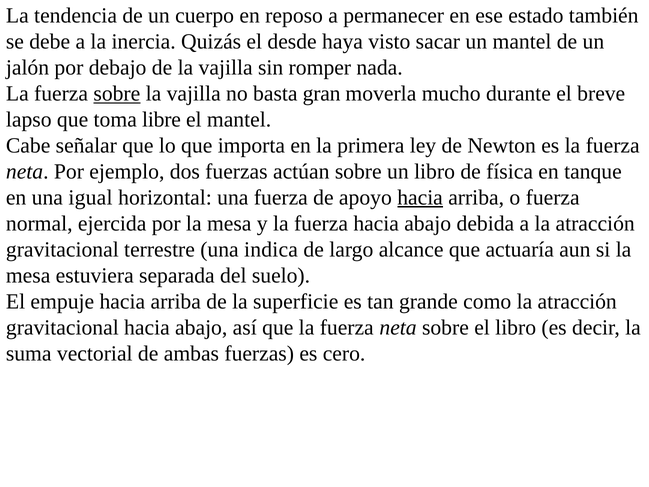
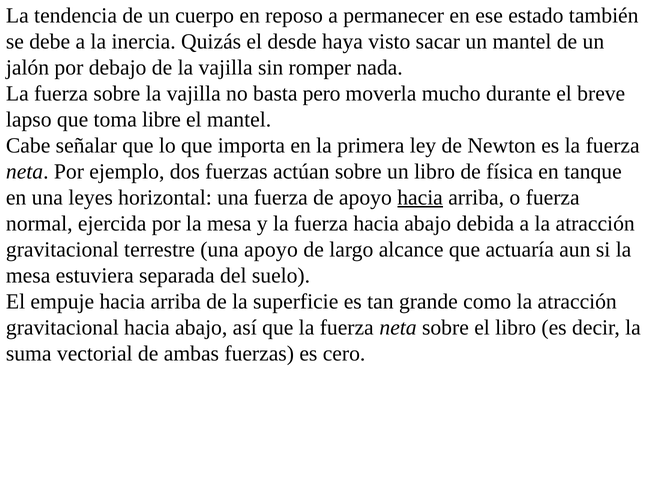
sobre underline: present -> none (117, 94)
gran: gran -> pero (322, 94)
igual: igual -> leyes (91, 197)
una indica: indica -> apoyo (271, 249)
